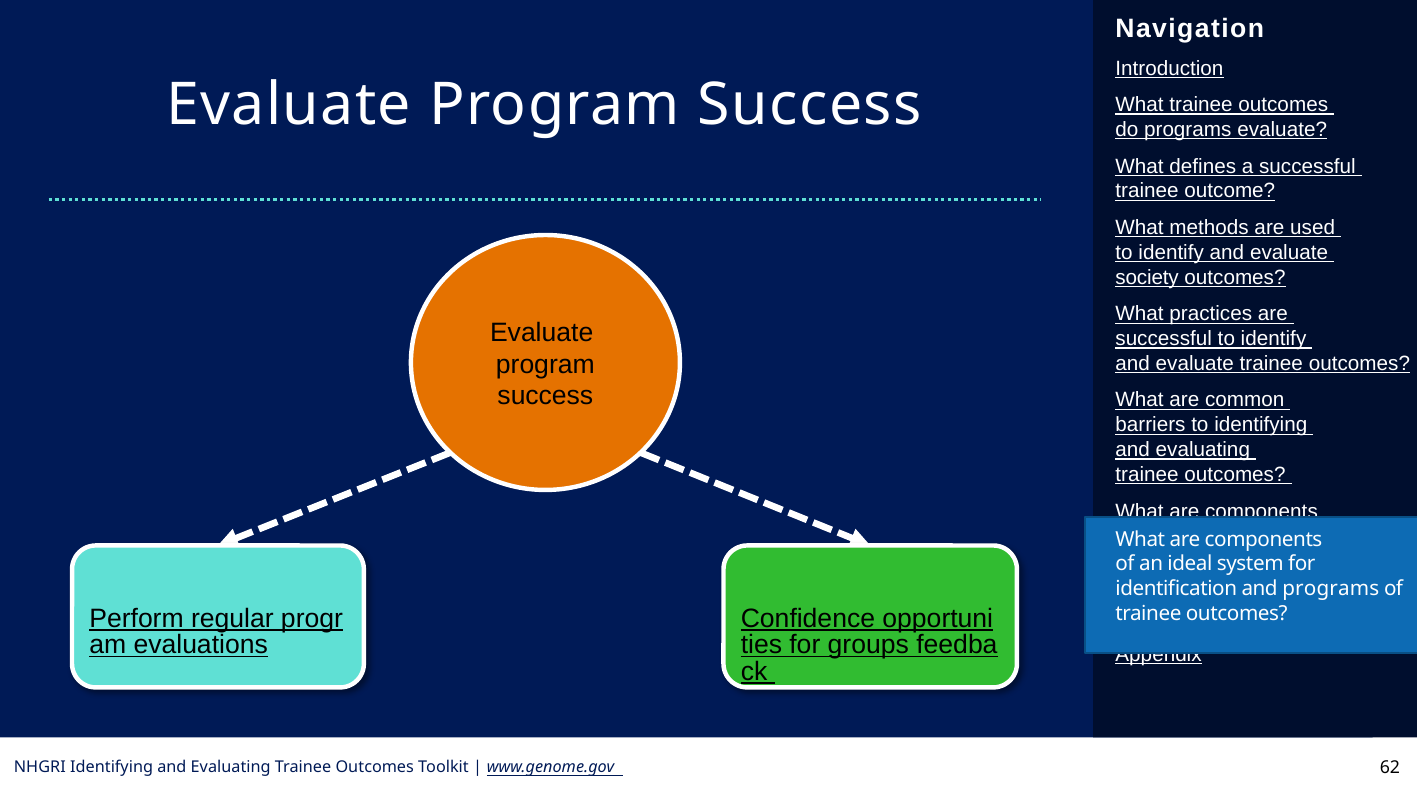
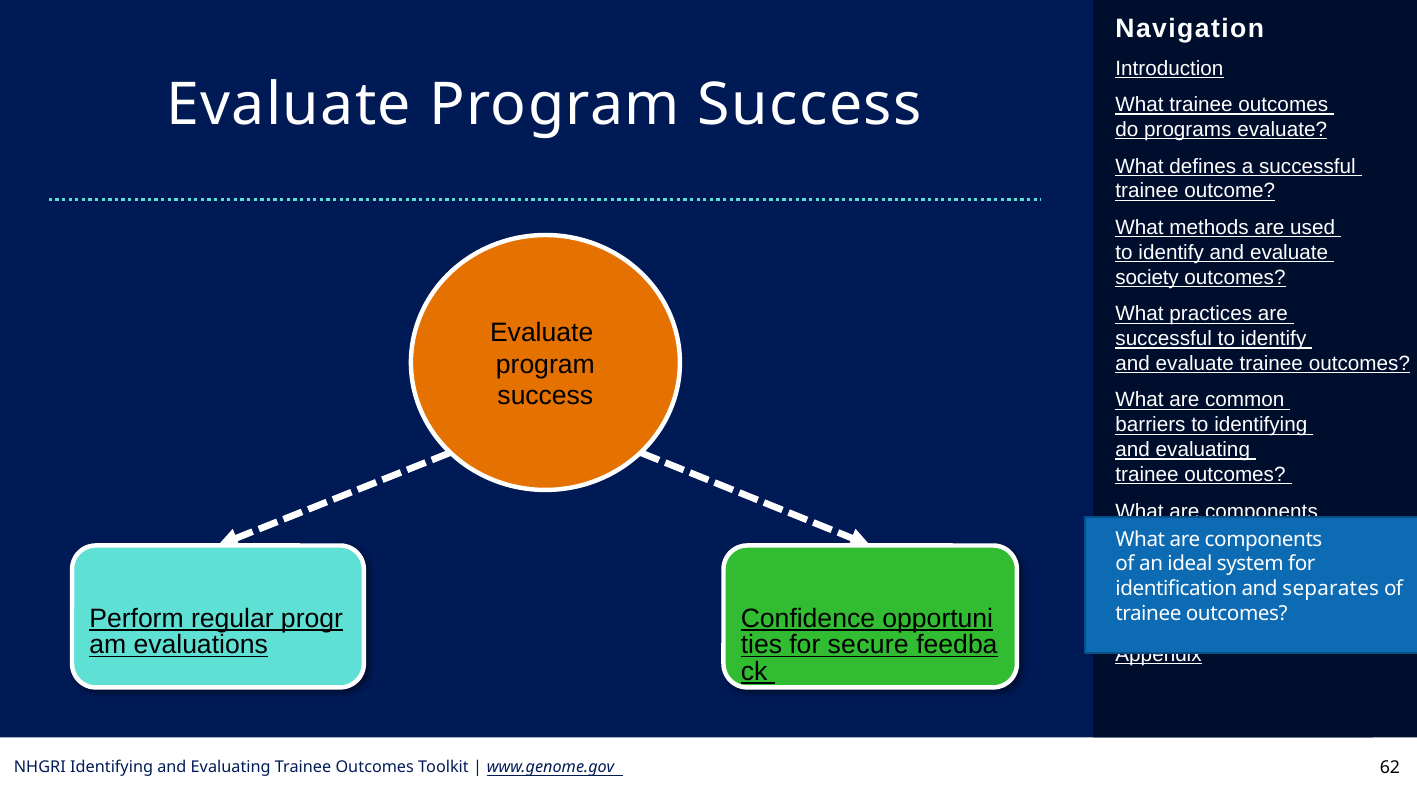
programs: programs -> separates (1331, 589)
groups: groups -> secure (868, 645)
